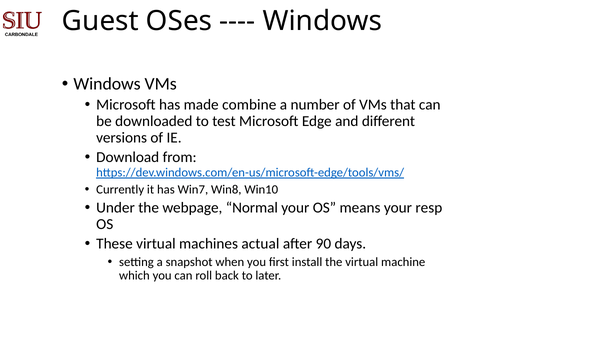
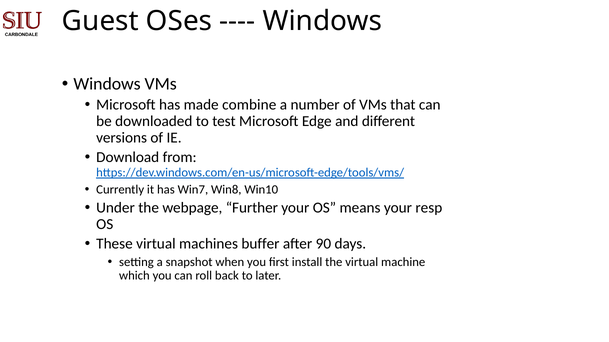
Normal: Normal -> Further (252, 208)
actual: actual -> buffer (260, 244)
